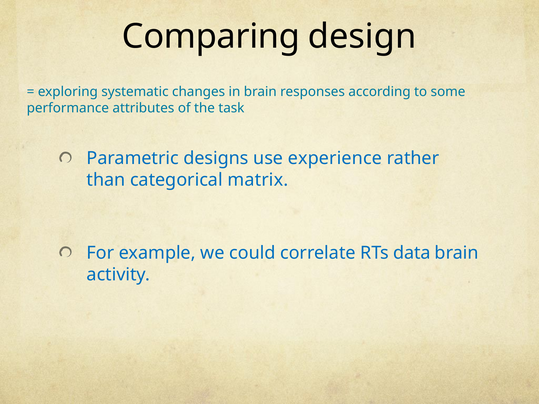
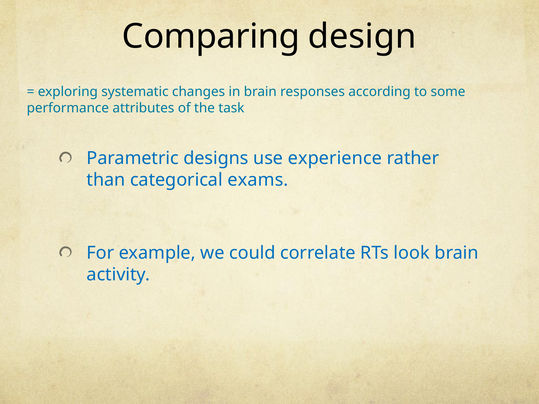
matrix: matrix -> exams (258, 180)
data: data -> look (412, 253)
